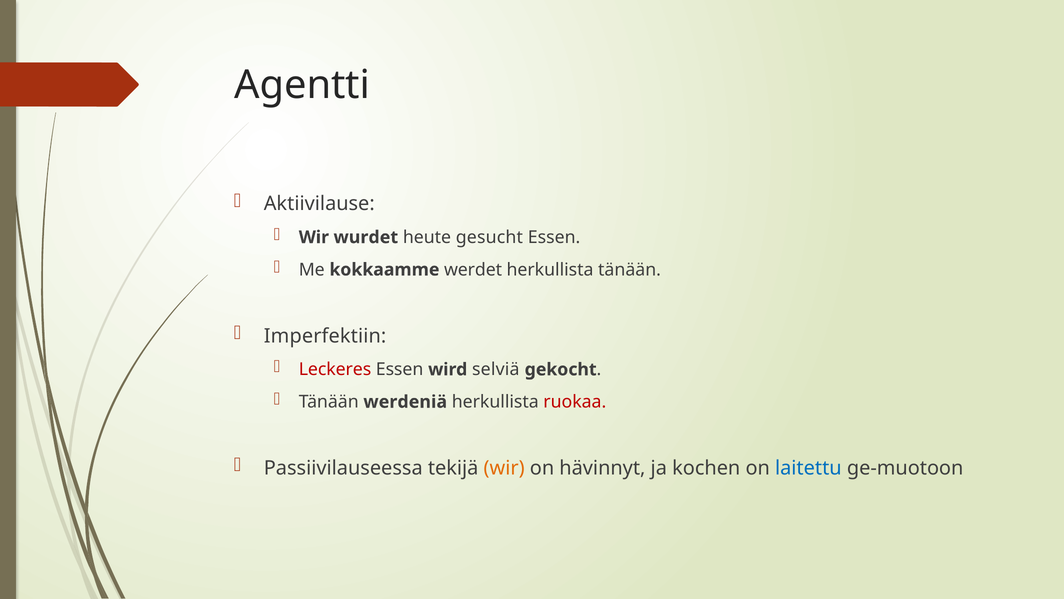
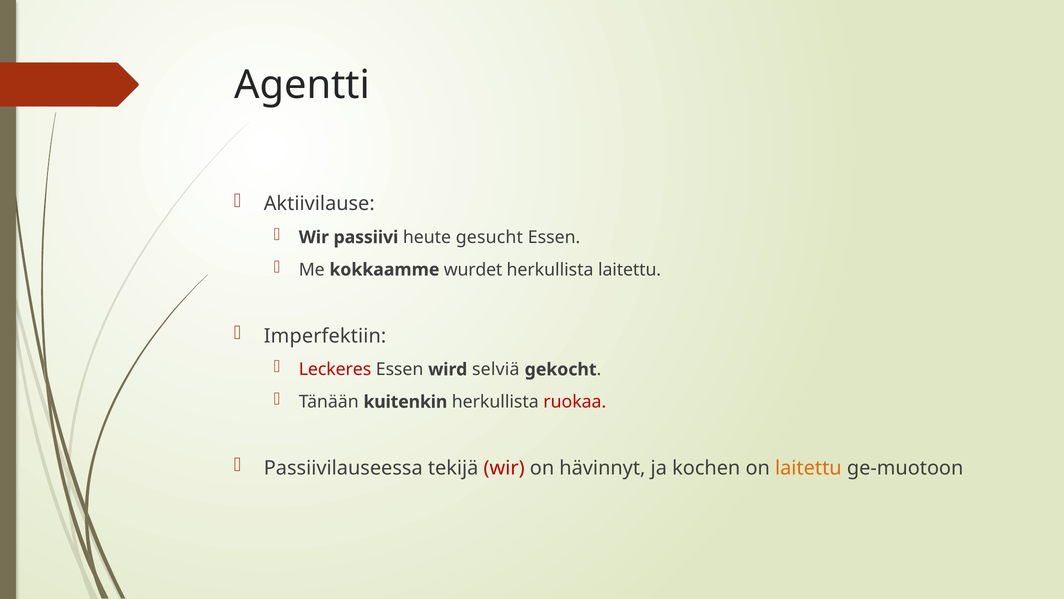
wurdet: wurdet -> passiivi (366, 237)
werdet: werdet -> wurdet (473, 269)
herkullista tänään: tänään -> laitettu (630, 269)
werdeniä: werdeniä -> kuitenkin (405, 402)
wir colour: orange -> red (504, 468)
laitettu colour: blue -> orange (808, 468)
